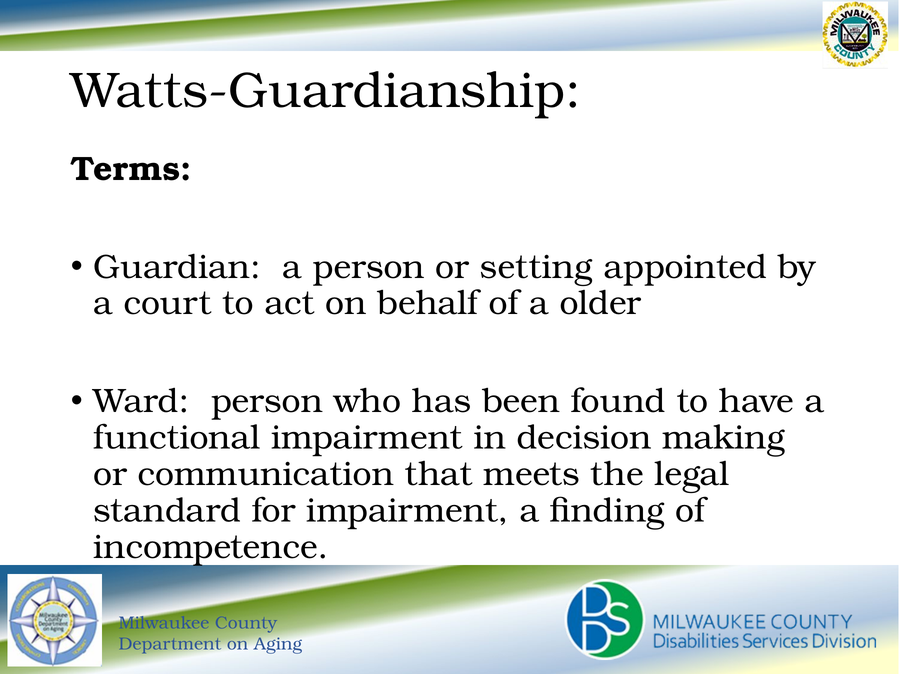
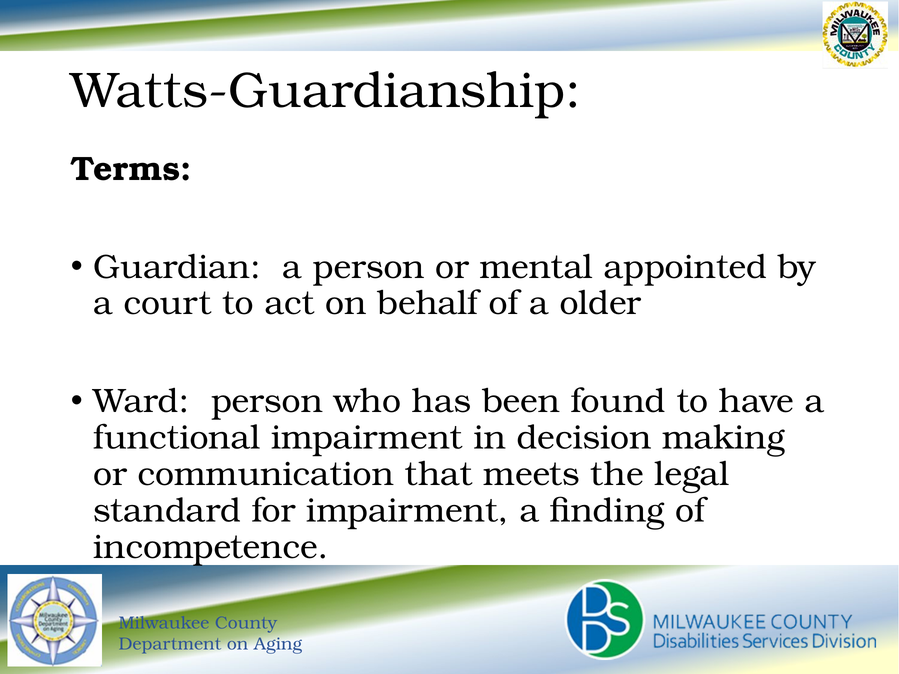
setting: setting -> mental (537, 267)
